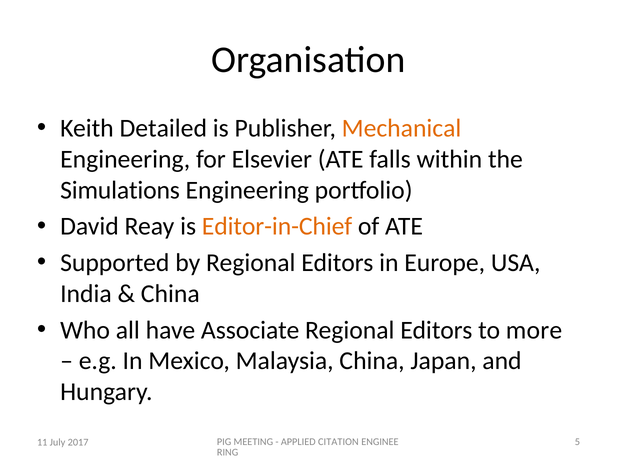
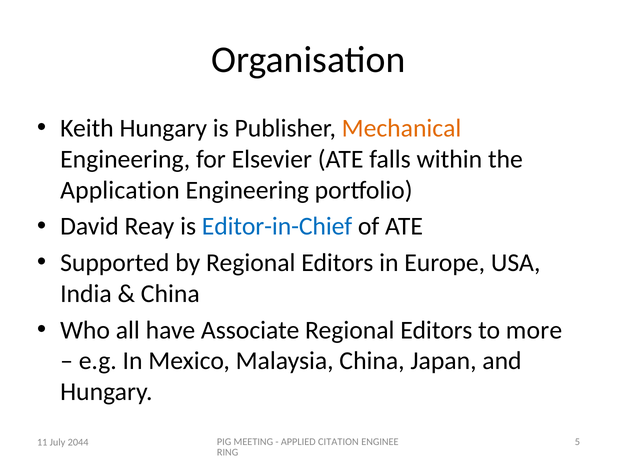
Keith Detailed: Detailed -> Hungary (163, 128)
Simulations: Simulations -> Application (120, 190)
Editor-in-Chief colour: orange -> blue (277, 226)
2017: 2017 -> 2044 (78, 442)
